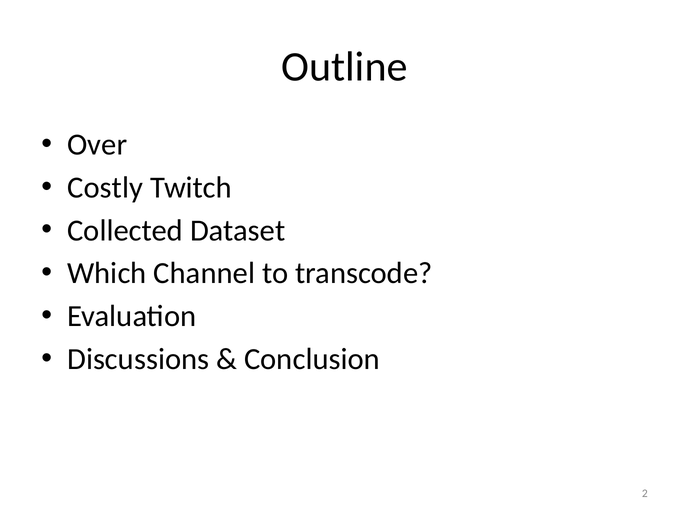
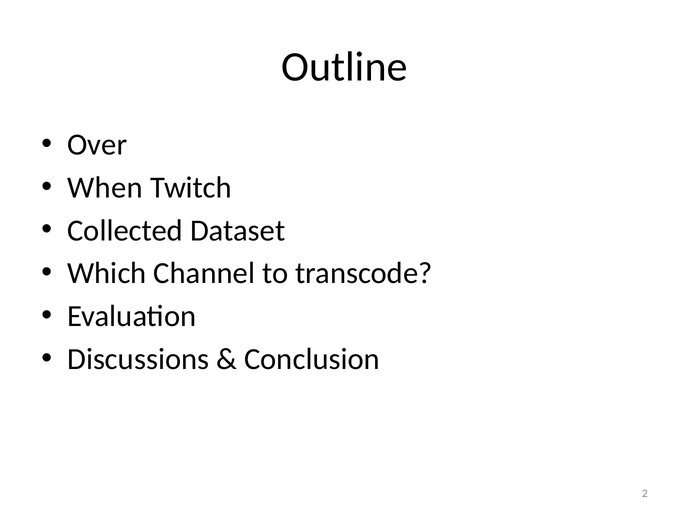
Costly: Costly -> When (105, 187)
